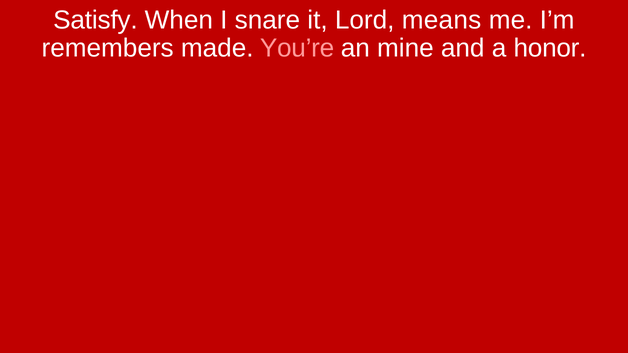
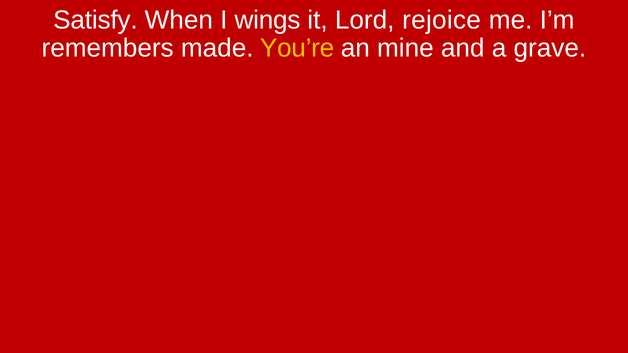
snare: snare -> wings (268, 20)
means: means -> rejoice (442, 20)
You’re colour: pink -> yellow (297, 48)
honor: honor -> grave (550, 48)
